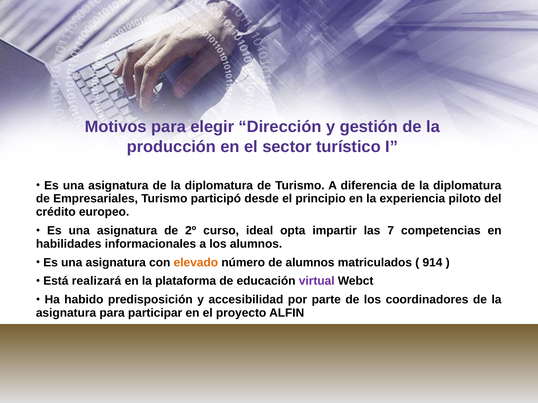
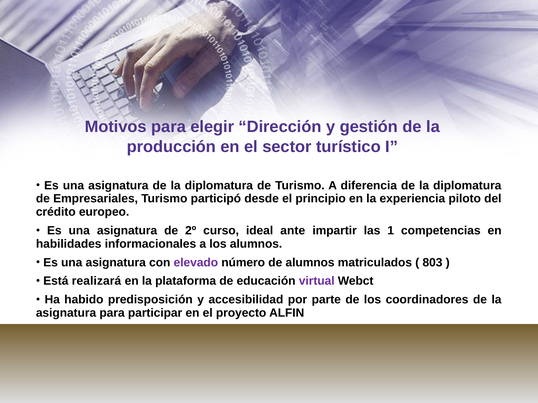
opta: opta -> ante (293, 231)
7: 7 -> 1 (391, 231)
elevado colour: orange -> purple (196, 263)
914: 914 -> 803 (432, 263)
